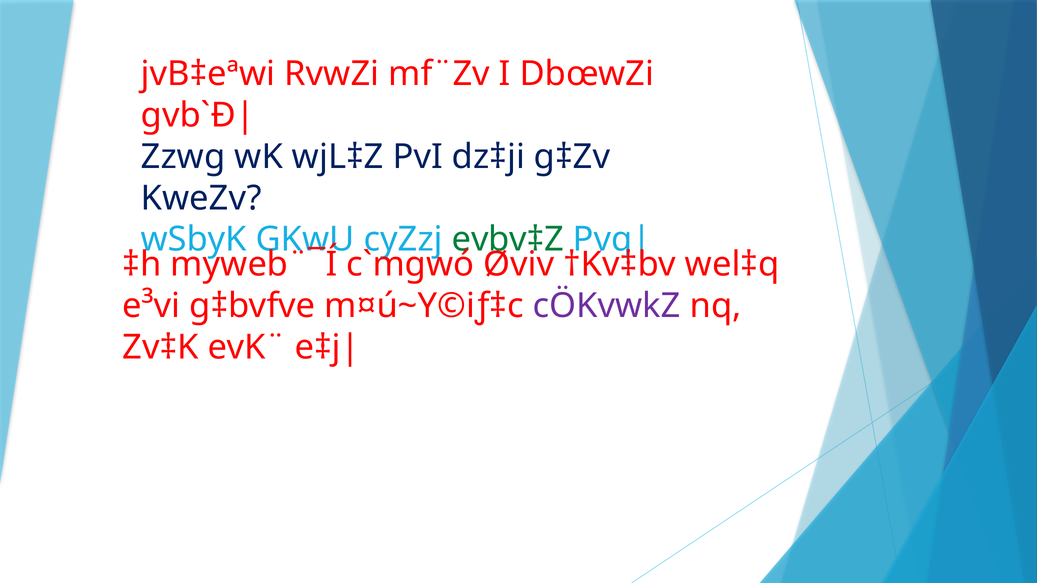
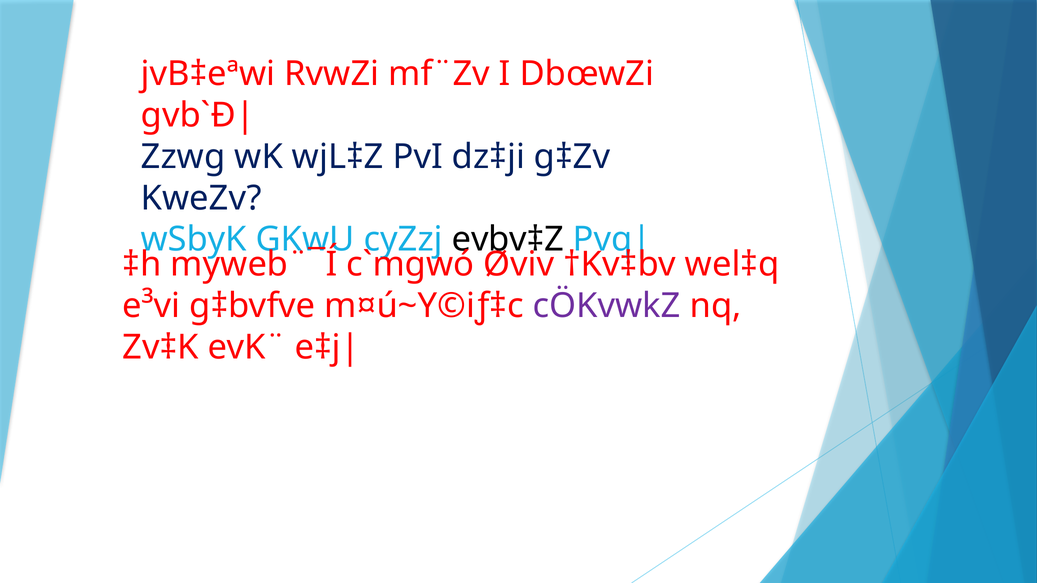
evbv‡Z colour: green -> black (508, 240)
